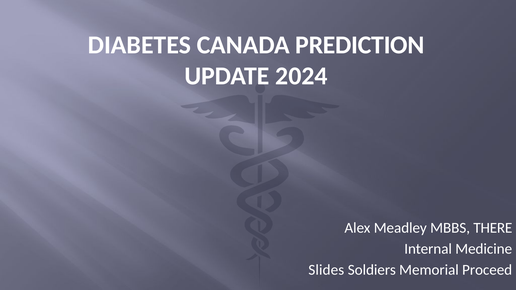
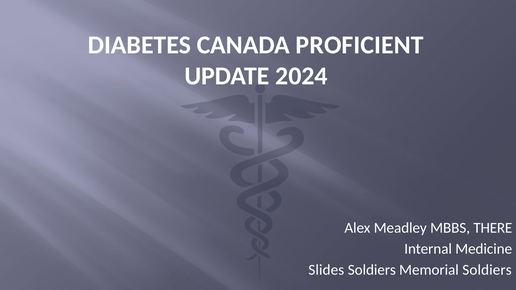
PREDICTION: PREDICTION -> PROFICIENT (360, 45)
Memorial Proceed: Proceed -> Soldiers (487, 270)
